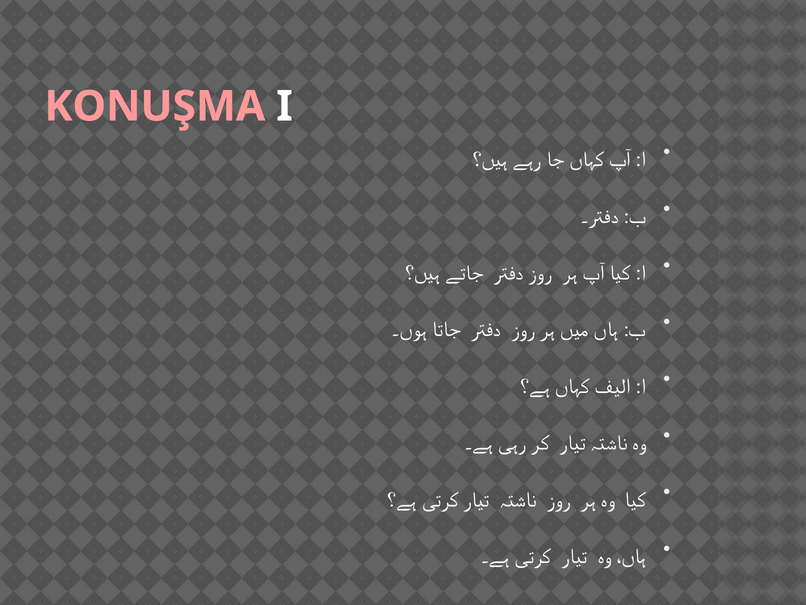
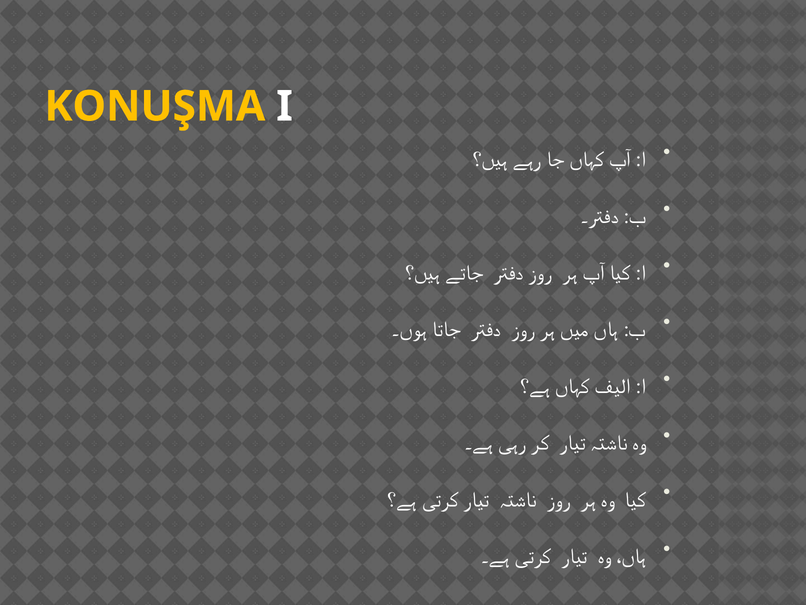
KONUŞMA colour: pink -> yellow (155, 106)
